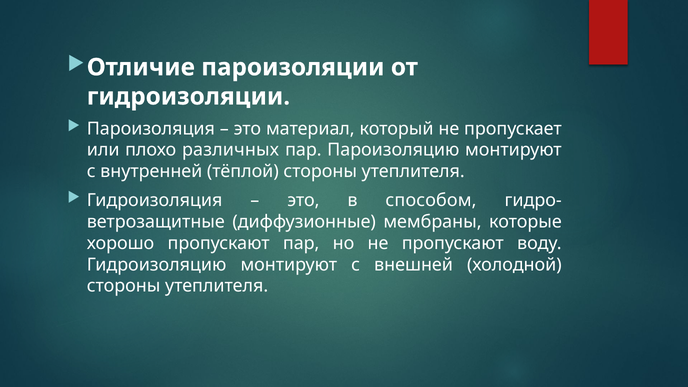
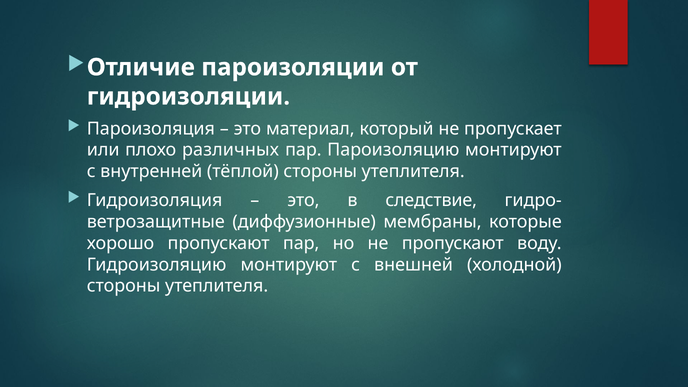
способом: способом -> следствие (431, 200)
